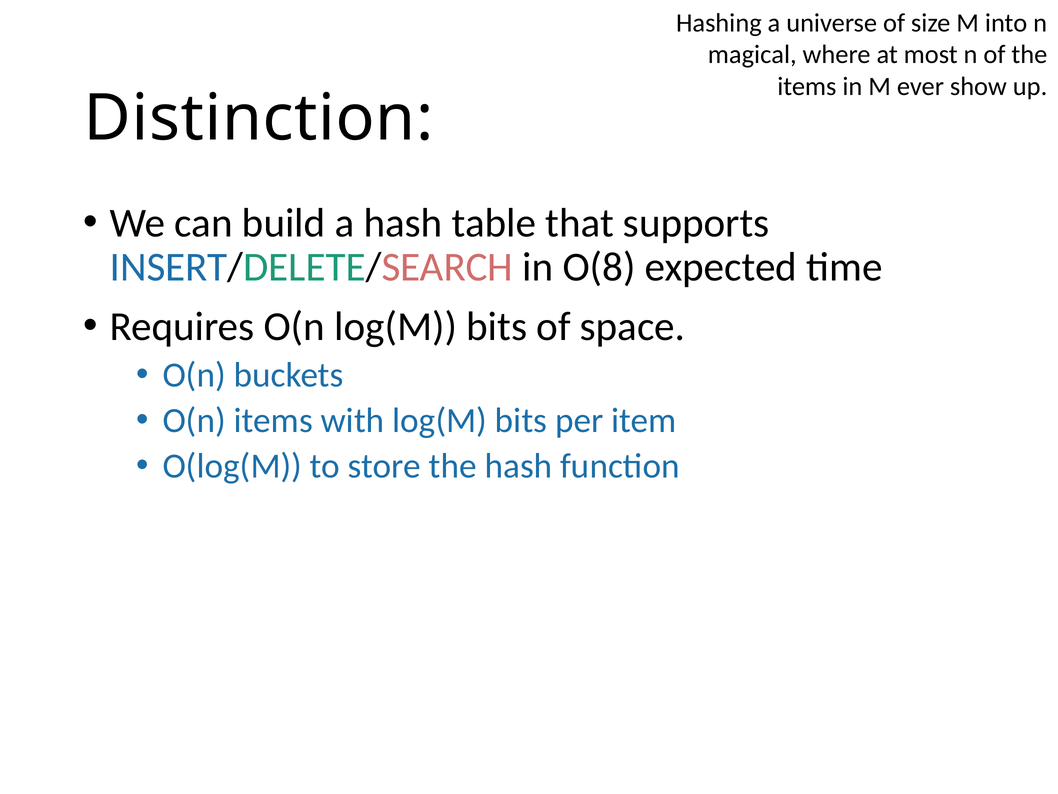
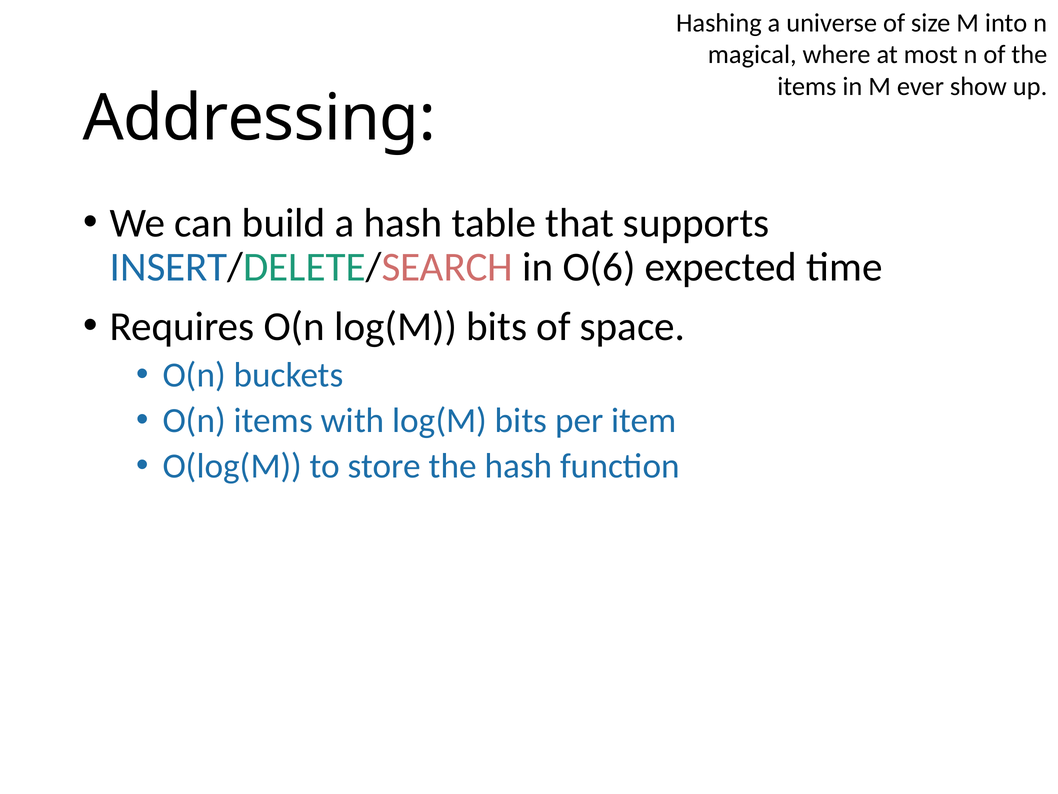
Distinction: Distinction -> Addressing (259, 119)
O(8: O(8 -> O(6 (599, 267)
